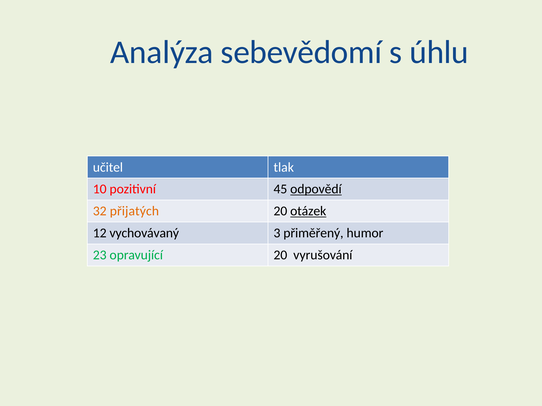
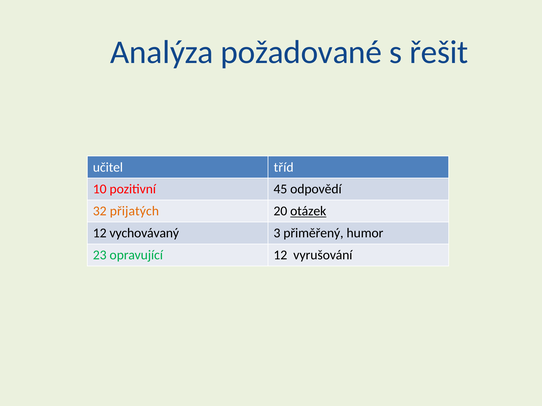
sebevědomí: sebevědomí -> požadované (301, 52)
úhlu: úhlu -> řešit (439, 52)
tlak: tlak -> tříd (284, 167)
odpovědí underline: present -> none (316, 189)
opravující 20: 20 -> 12 (280, 255)
